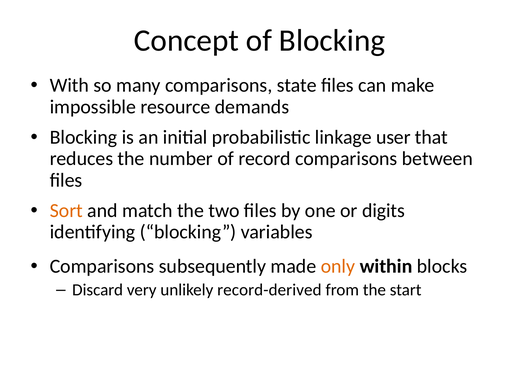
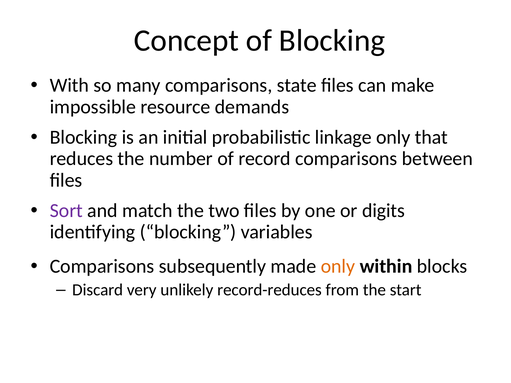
linkage user: user -> only (393, 137)
Sort colour: orange -> purple (66, 211)
record-derived: record-derived -> record-reduces (269, 290)
